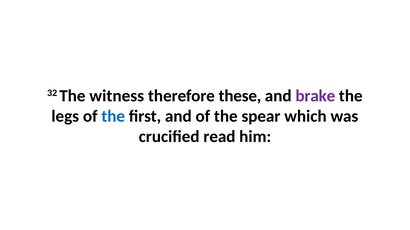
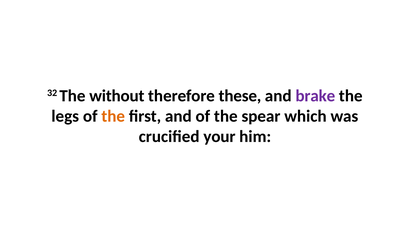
witness: witness -> without (117, 96)
the colour: blue -> orange (113, 116)
read: read -> your (219, 137)
